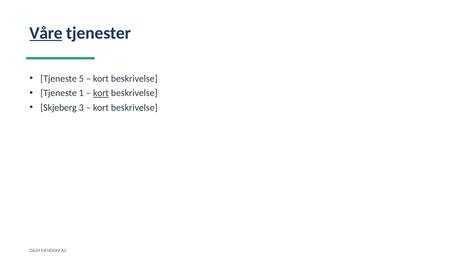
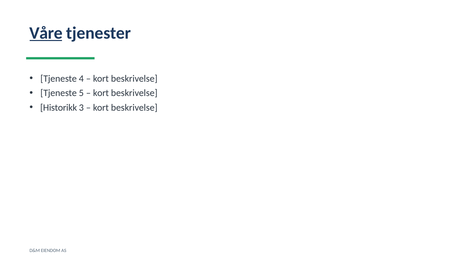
5: 5 -> 4 (81, 79)
1: 1 -> 5 (81, 93)
kort underline: present -> none (101, 93)
Skjeberg: Skjeberg -> Historikk (59, 108)
